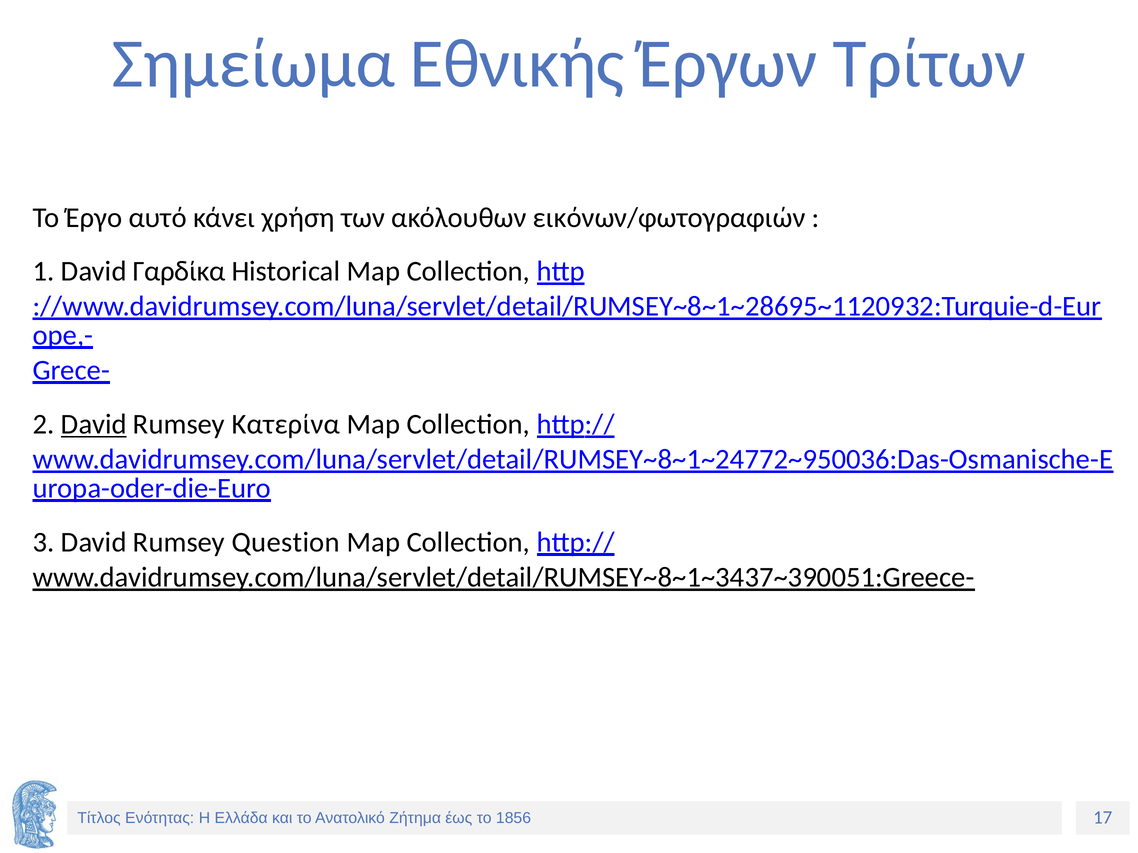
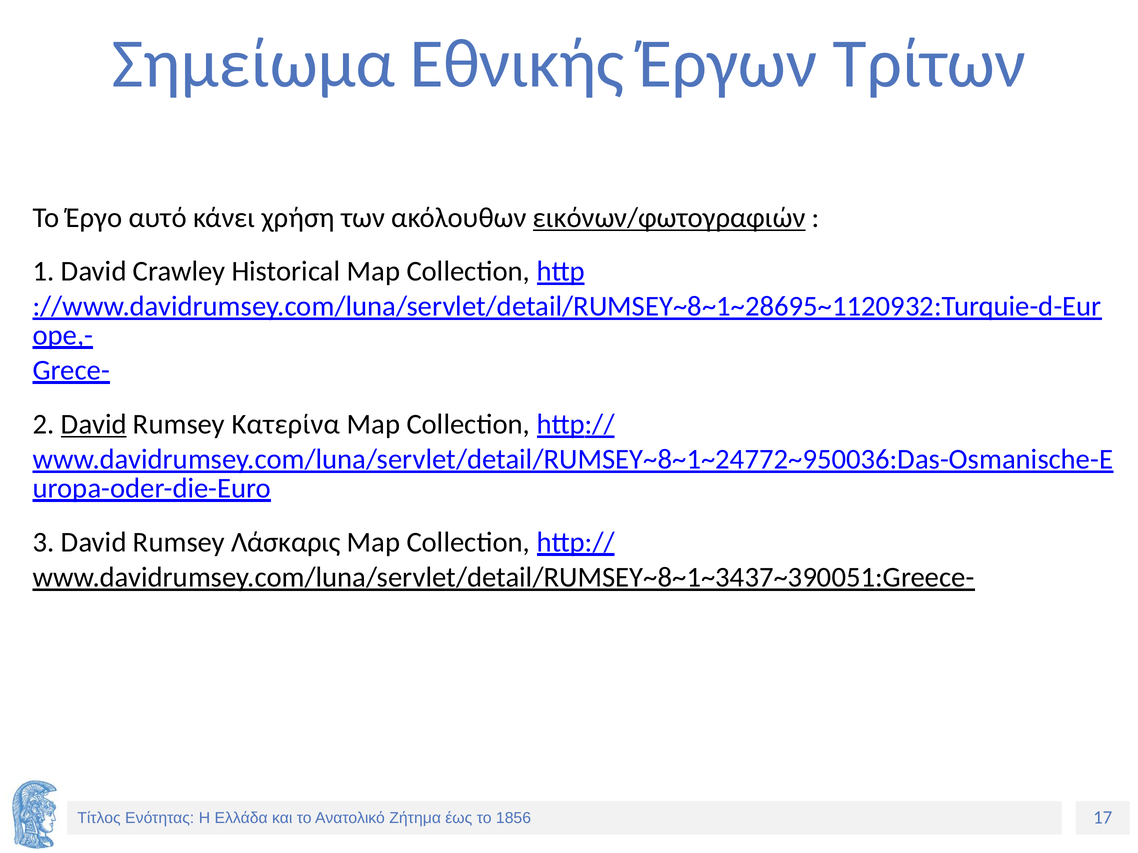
εικόνων/φωτογραφιών underline: none -> present (669, 218)
Γαρδίκα: Γαρδίκα -> Crawley (179, 272)
Question: Question -> Λάσκαρις (286, 542)
